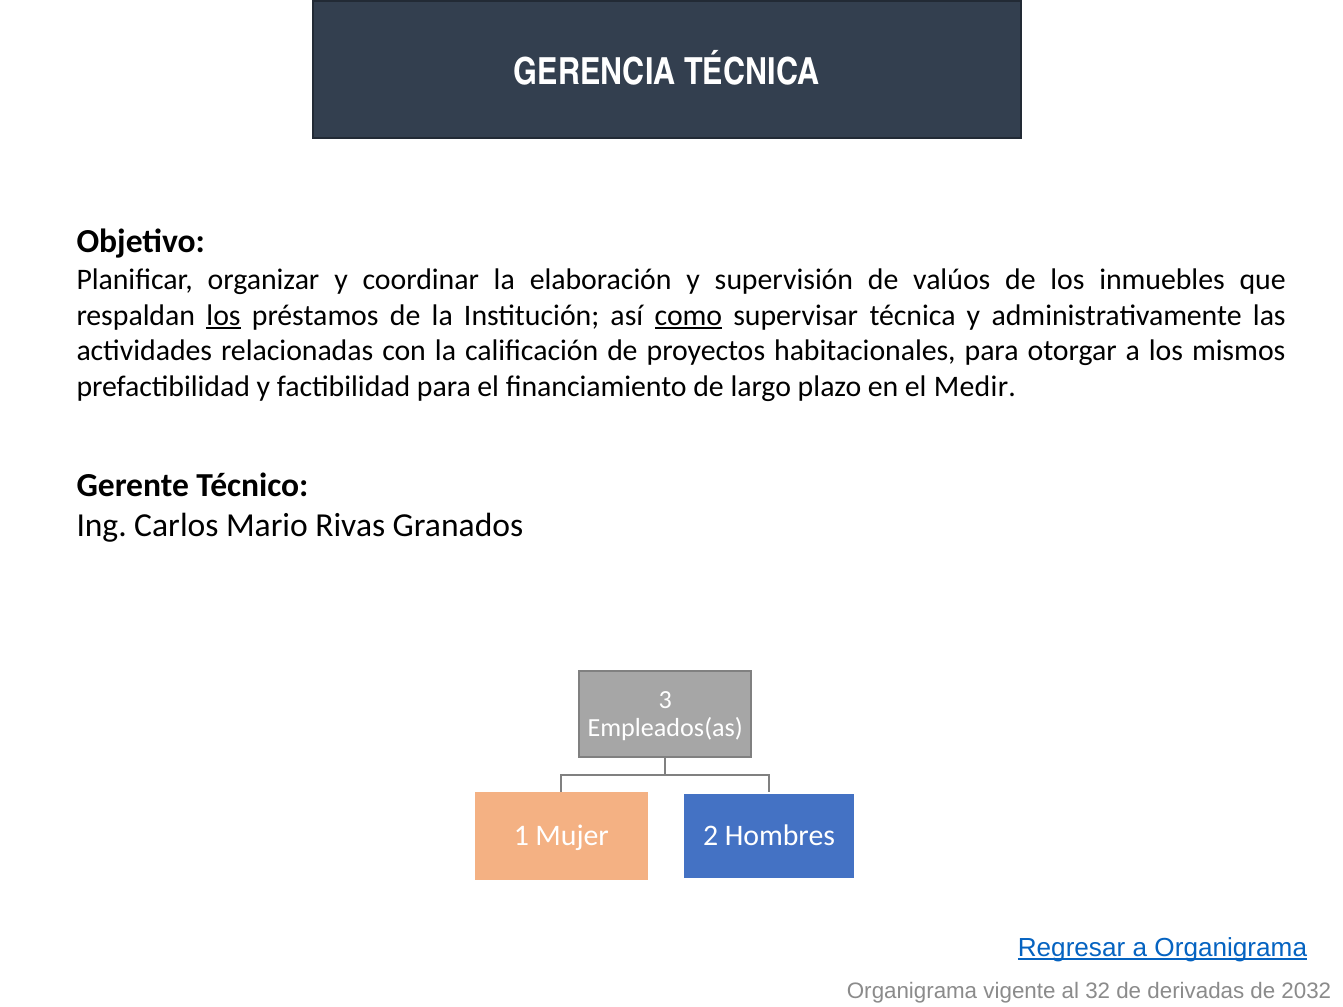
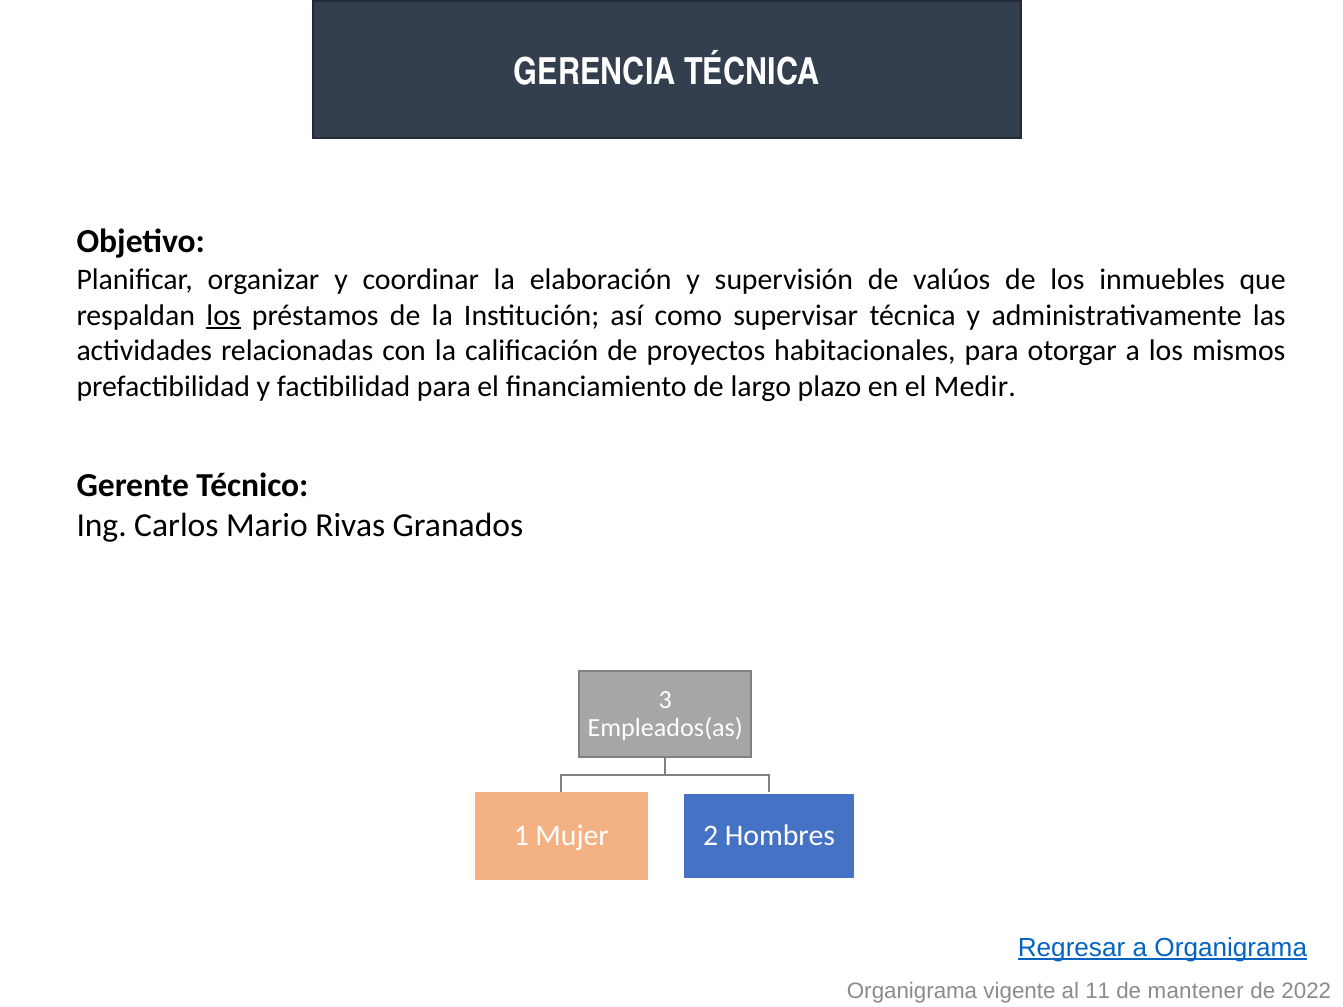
como underline: present -> none (688, 315)
32: 32 -> 11 (1098, 991)
derivadas: derivadas -> mantener (1196, 991)
2032: 2032 -> 2022 (1306, 991)
